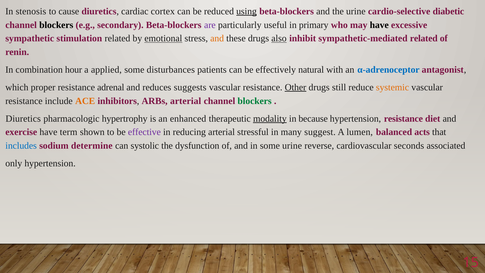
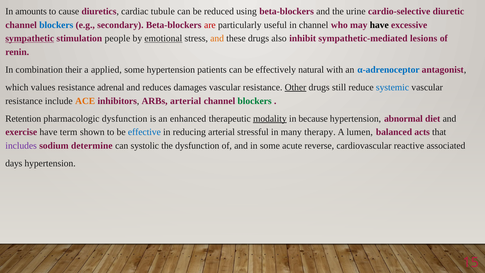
stenosis: stenosis -> amounts (31, 11)
cortex: cortex -> tubule (163, 11)
using underline: present -> none (246, 11)
diabetic: diabetic -> diuretic (448, 11)
blockers colour: black -> blue (56, 25)
are colour: purple -> red (210, 25)
in primary: primary -> channel (314, 25)
sympathetic underline: none -> present (30, 38)
stimulation related: related -> people (117, 38)
also underline: present -> none (279, 38)
sympathetic-mediated related: related -> lesions (424, 38)
hour: hour -> their (74, 70)
some disturbances: disturbances -> hypertension (171, 70)
proper: proper -> values (43, 87)
suggests: suggests -> damages (190, 87)
systemic colour: orange -> blue (393, 87)
Diuretics: Diuretics -> Retention (23, 118)
pharmacologic hypertrophy: hypertrophy -> dysfunction (125, 118)
hypertension resistance: resistance -> abnormal (403, 118)
effective colour: purple -> blue (144, 132)
suggest: suggest -> therapy (320, 132)
includes colour: blue -> purple (21, 146)
some urine: urine -> acute (292, 146)
seconds: seconds -> reactive (409, 146)
only: only -> days (14, 163)
